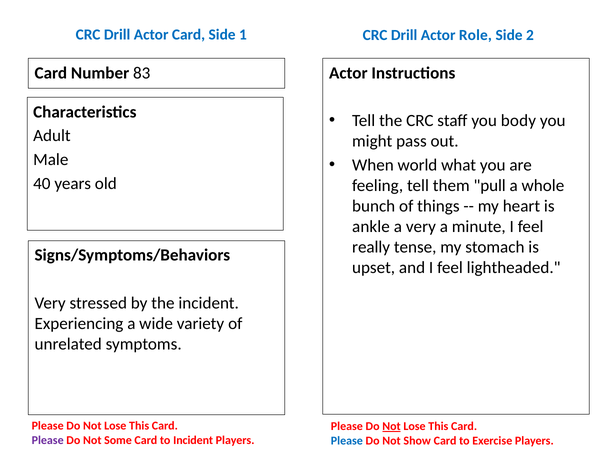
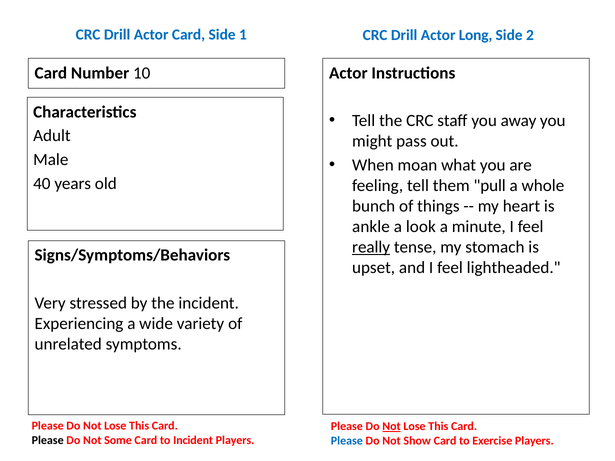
Role: Role -> Long (476, 35)
83: 83 -> 10 (142, 73)
body: body -> away (519, 121)
world: world -> moan (417, 165)
a very: very -> look (421, 227)
really underline: none -> present (371, 247)
Please colour: purple -> black (48, 440)
